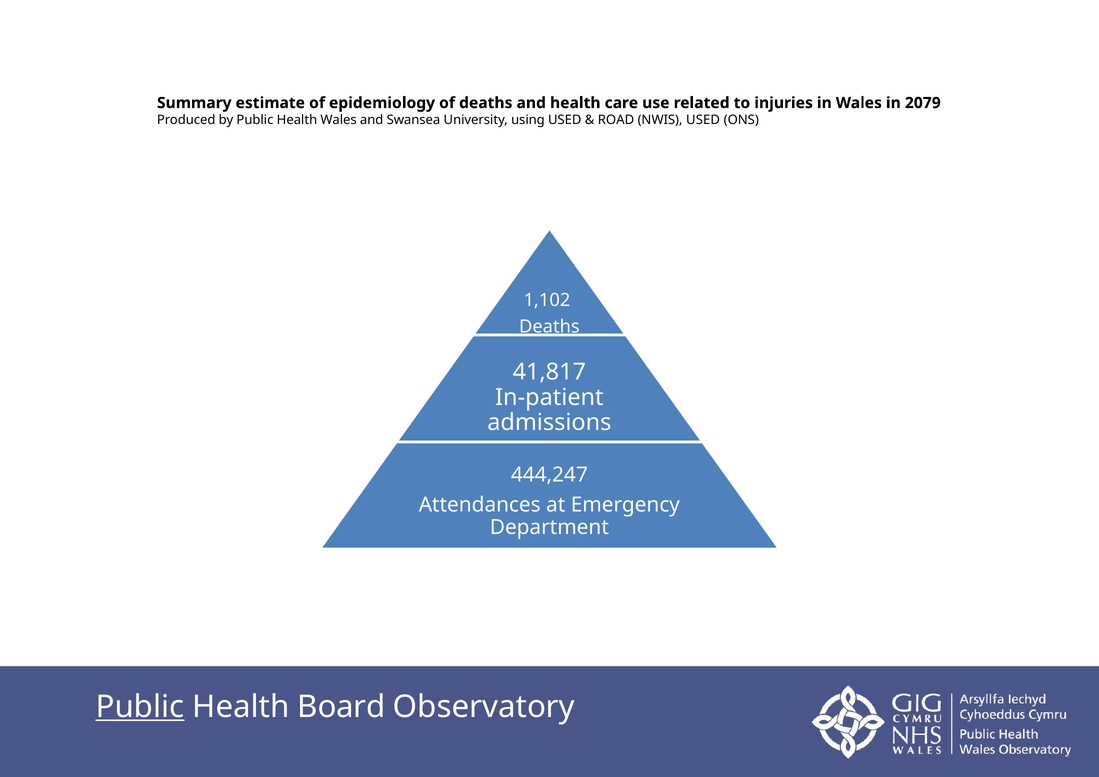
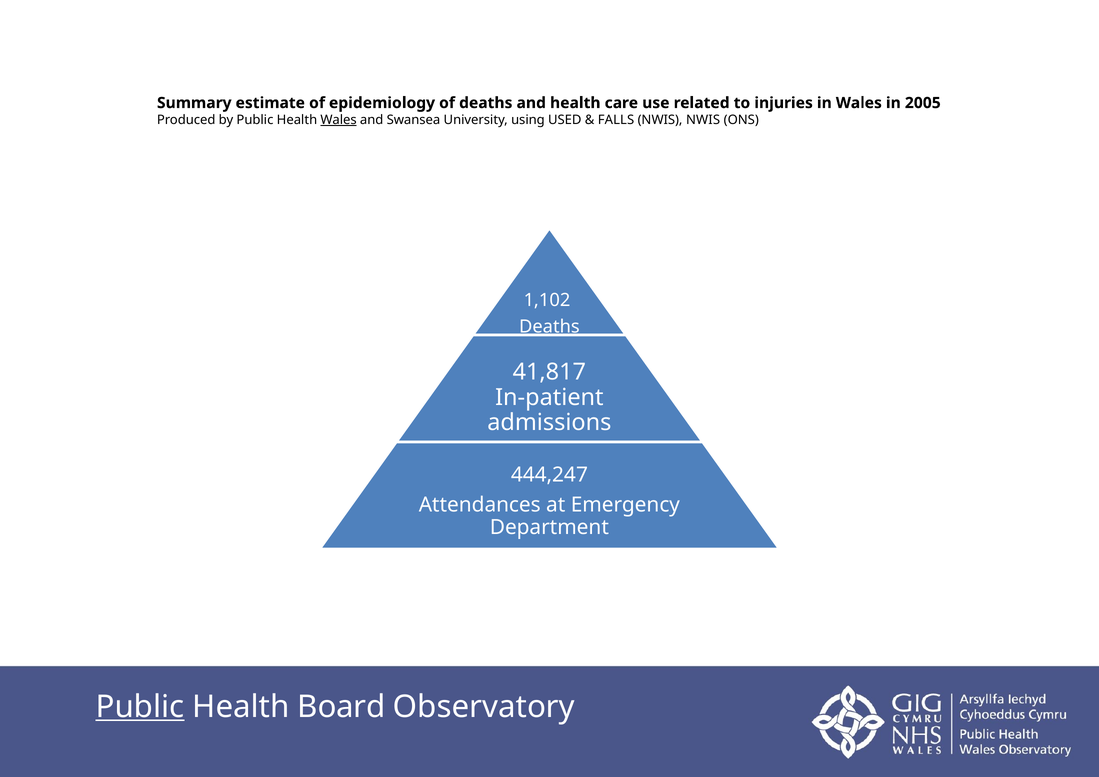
2079: 2079 -> 2005 (923, 103)
Wales underline: none -> present (339, 120)
ROAD: ROAD -> FALLS (616, 120)
NWIS USED: USED -> NWIS (703, 120)
